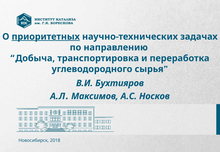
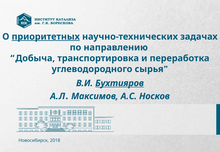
Бухтияров underline: none -> present (120, 83)
